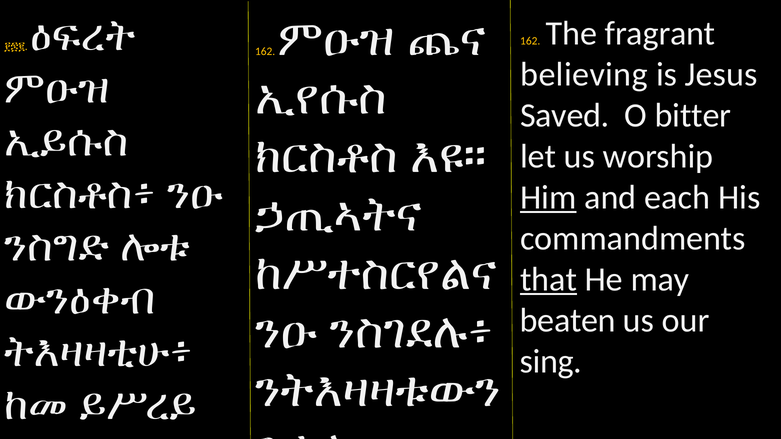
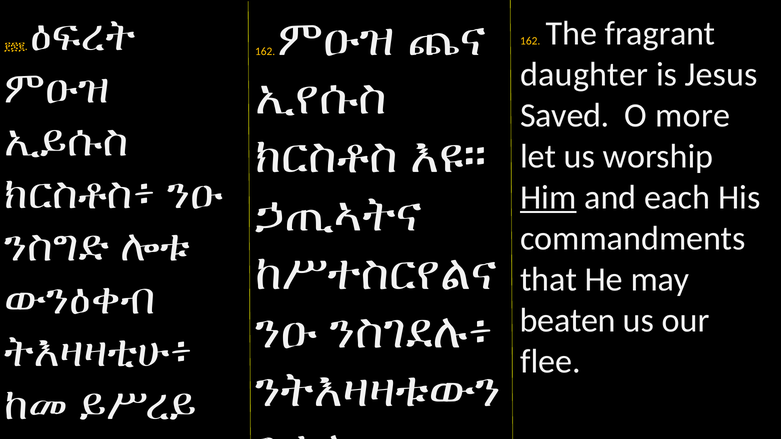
believing: believing -> daughter (584, 75)
bitter: bitter -> more (693, 116)
that underline: present -> none (549, 280)
sing: sing -> flee (551, 362)
